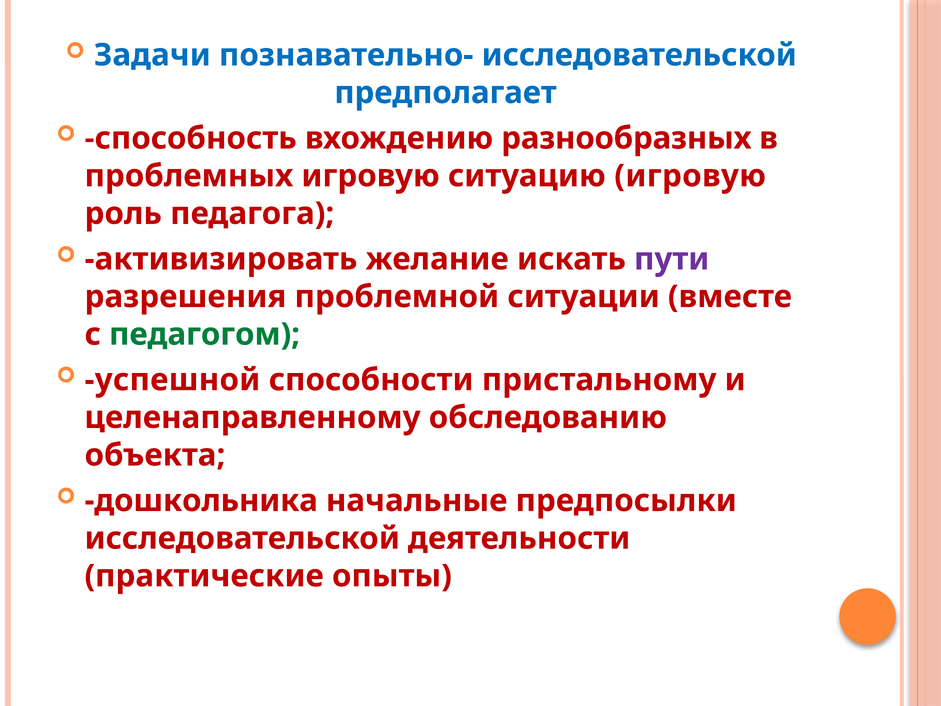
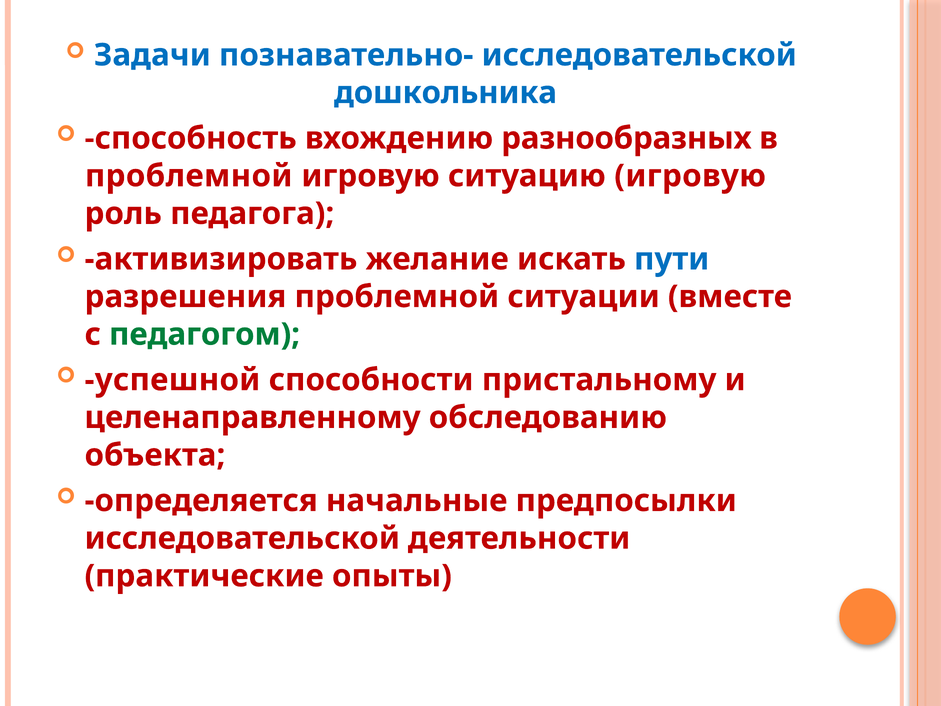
предполагает: предполагает -> дошкольника (446, 93)
проблемных: проблемных -> проблемной (189, 176)
пути colour: purple -> blue (672, 259)
дошкольника: дошкольника -> определяется (201, 501)
